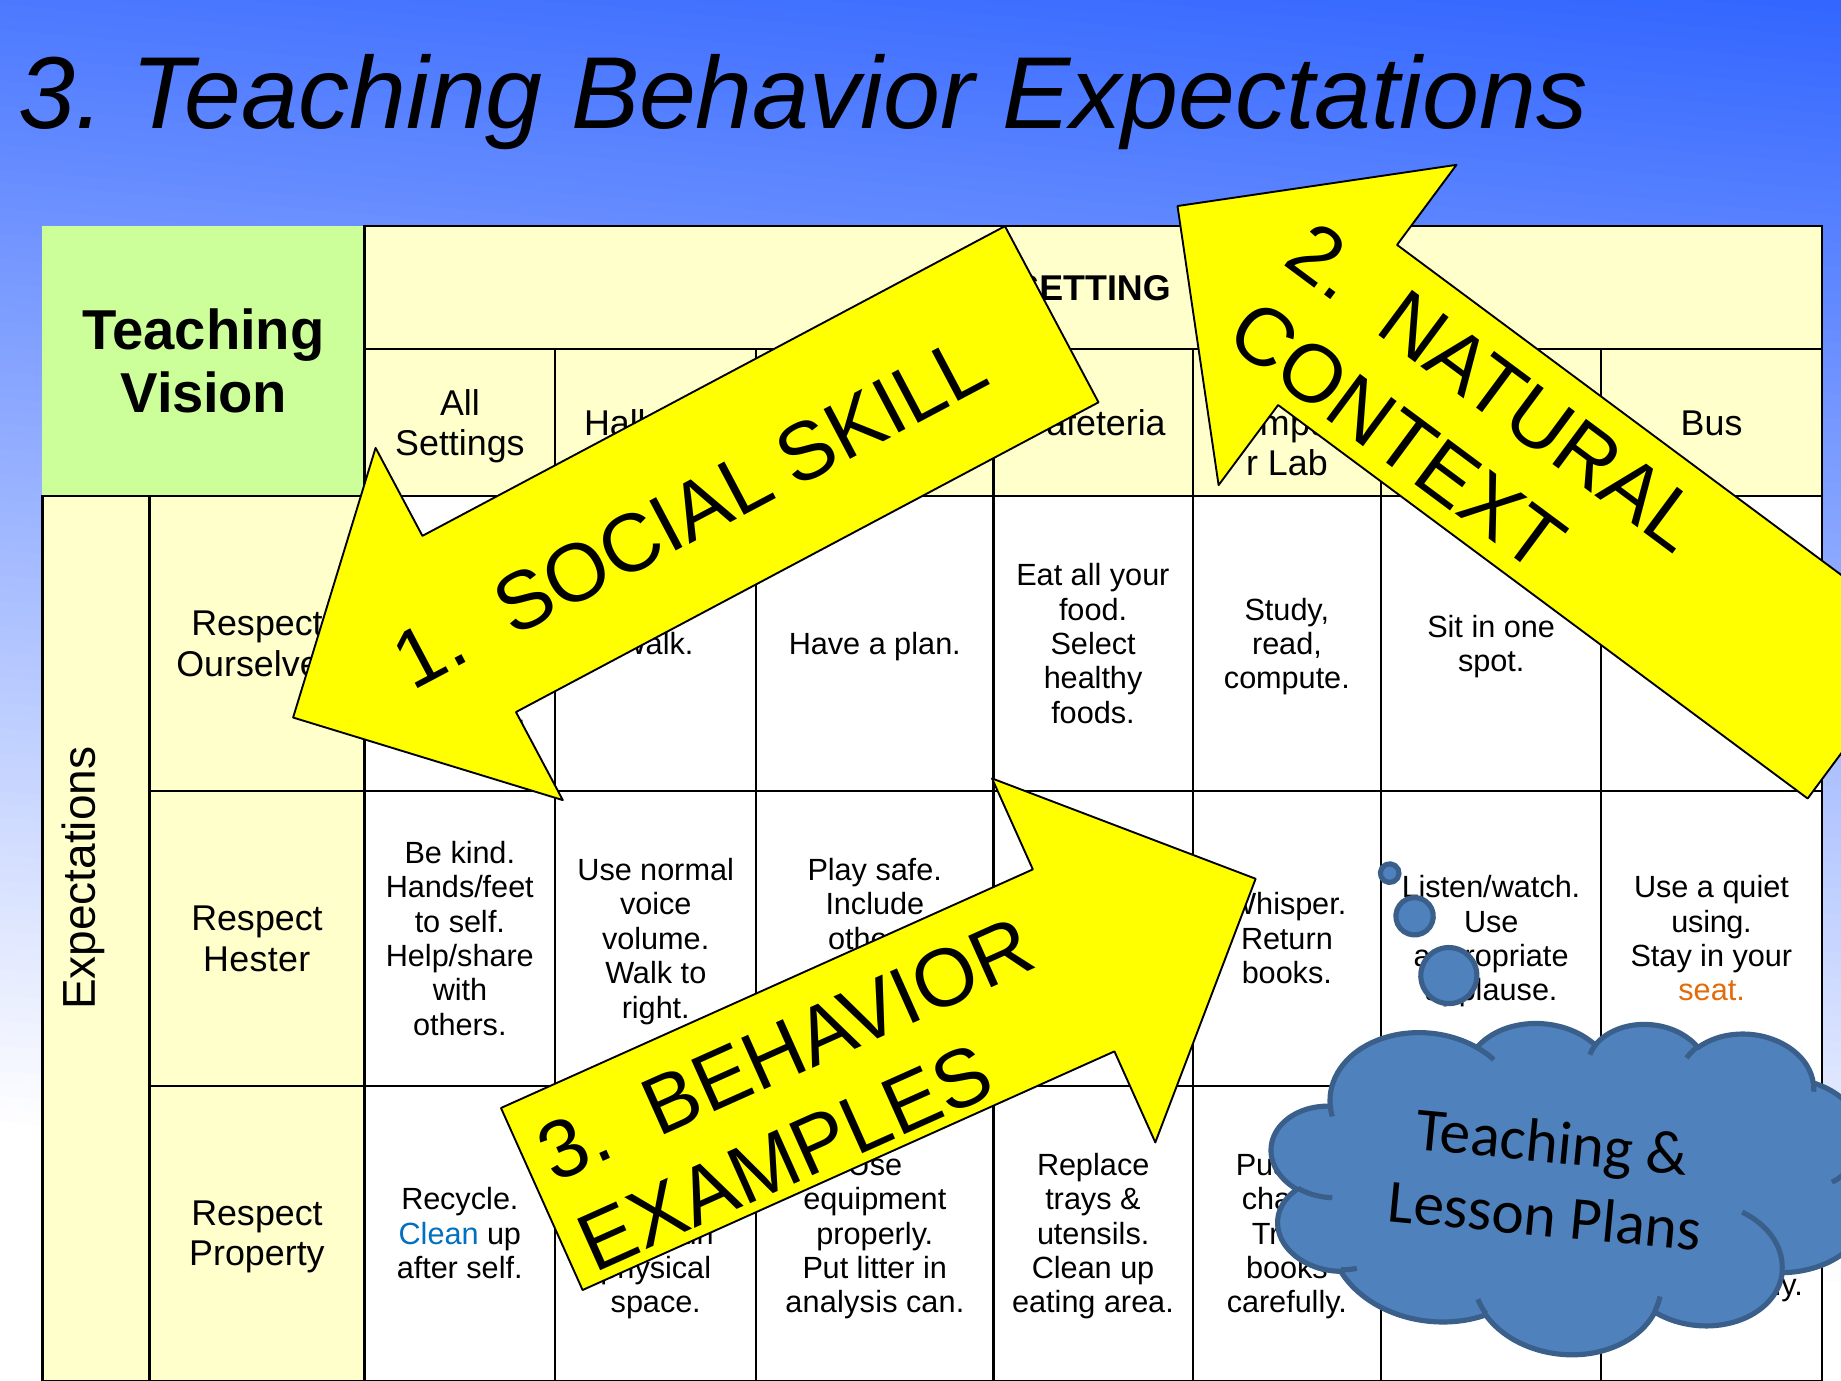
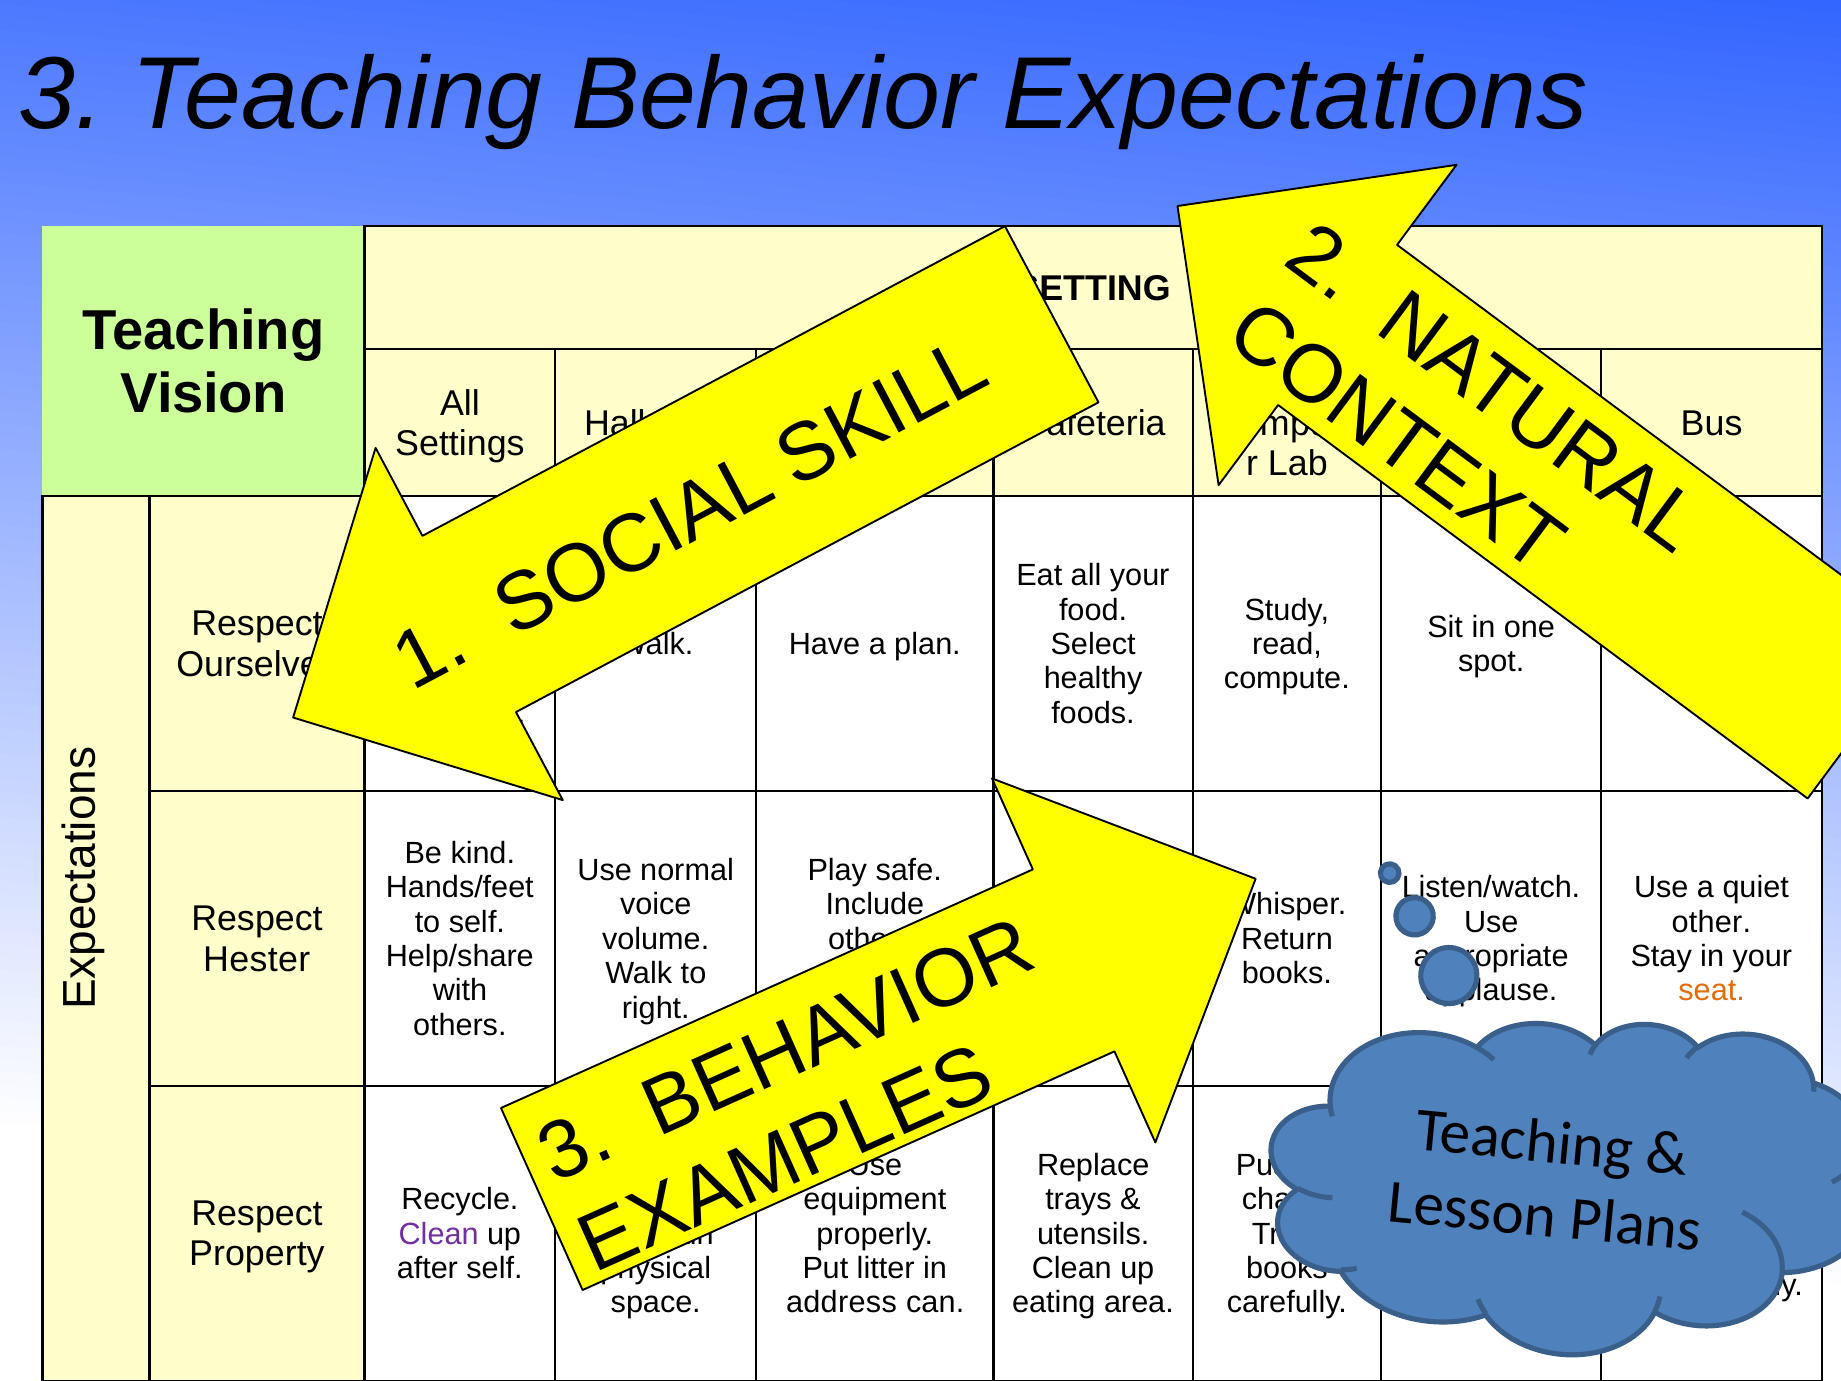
using: using -> other (1711, 922)
Clean colour: blue -> purple (439, 1234)
analysis: analysis -> address (841, 1302)
